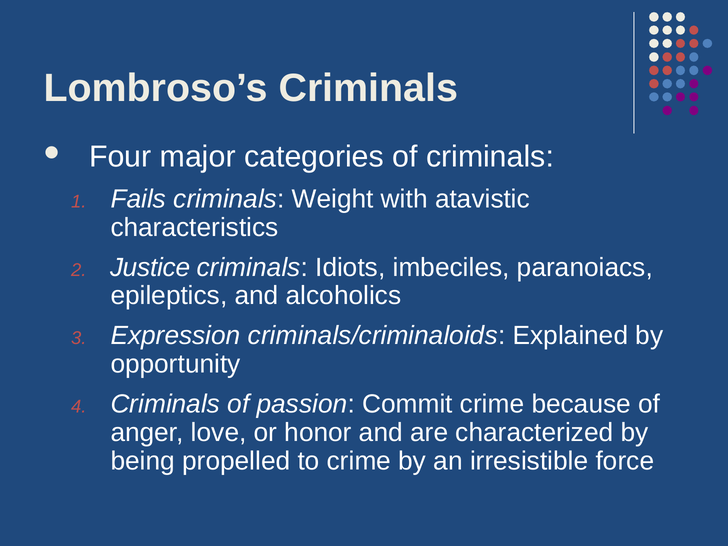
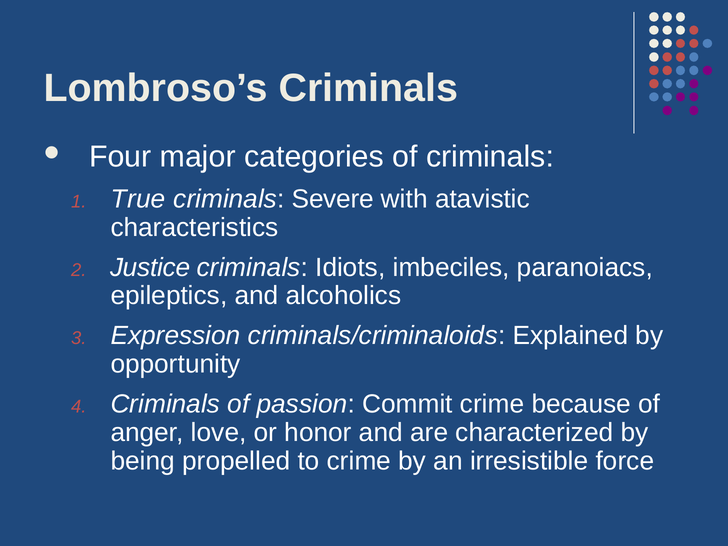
Fails: Fails -> True (138, 199)
Weight: Weight -> Severe (333, 199)
